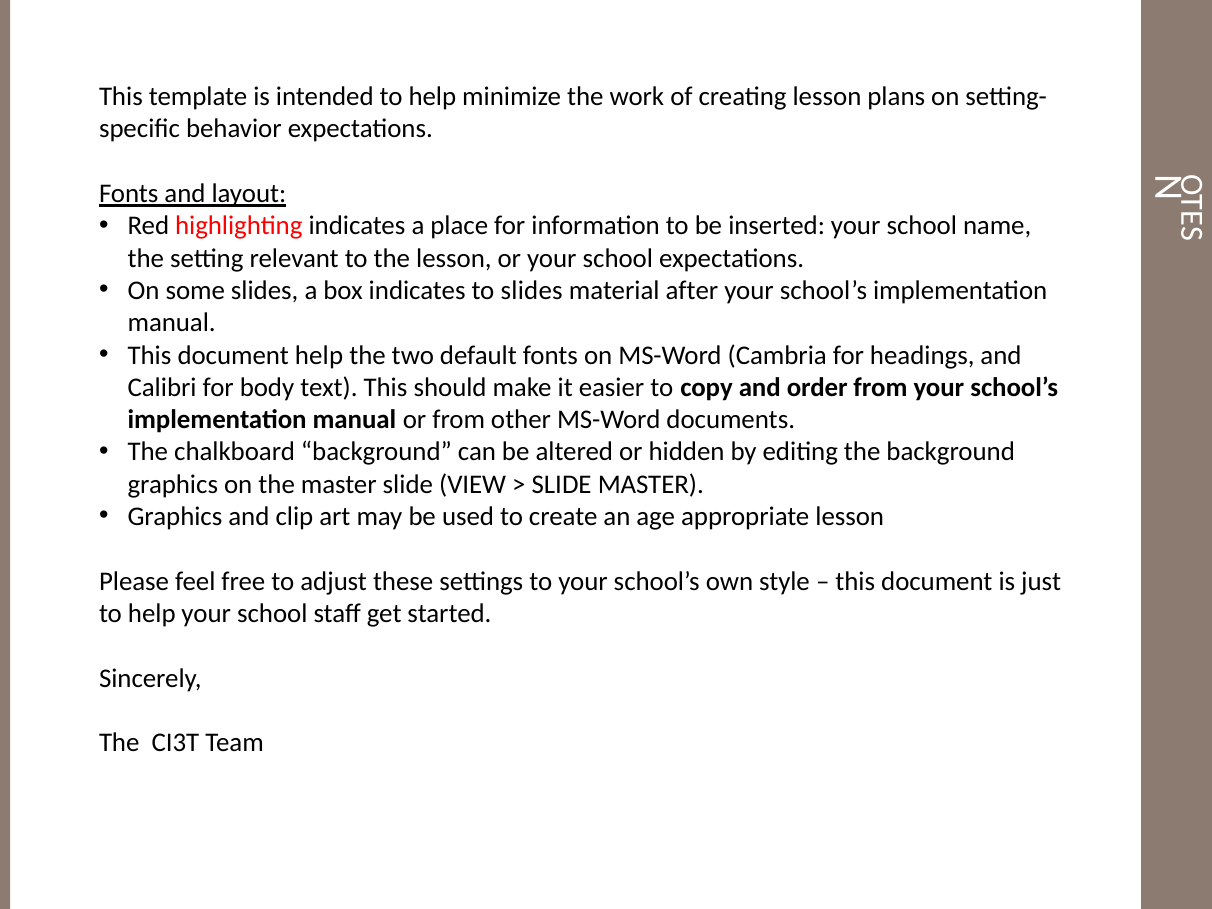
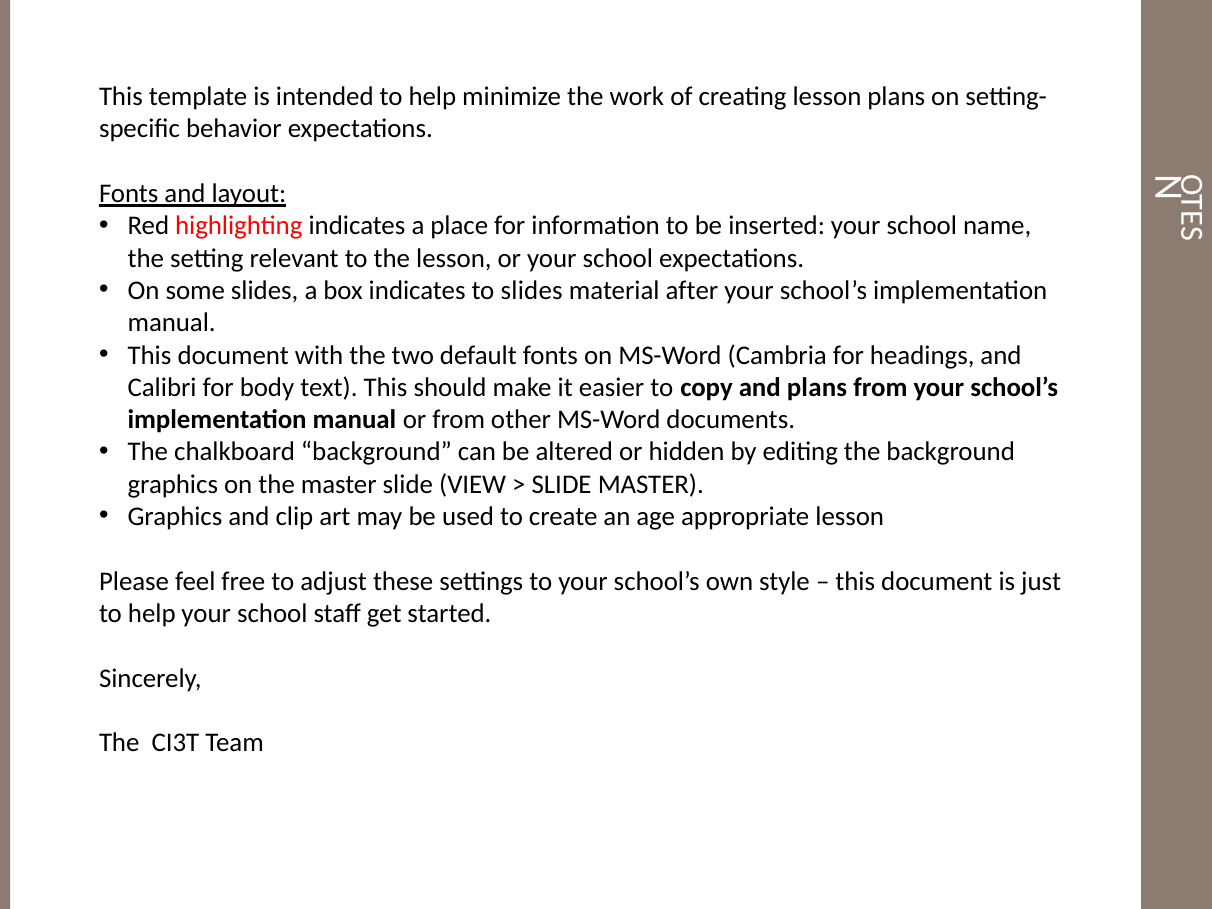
document help: help -> with (319, 355)
and order: order -> plans (817, 387)
